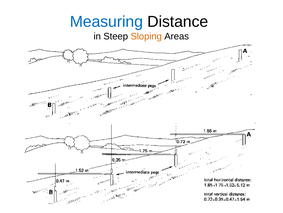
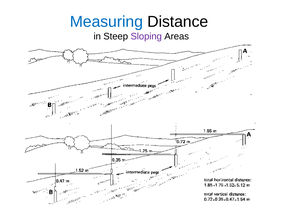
Sloping colour: orange -> purple (146, 36)
